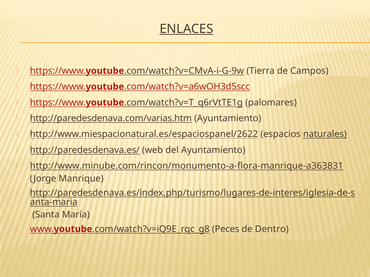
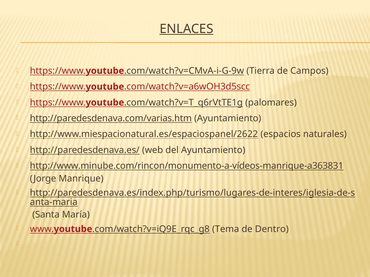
naturales underline: present -> none (325, 134)
http://www.minube.com/rincon/monumento-a-flora-manrique-a363831: http://www.minube.com/rincon/monumento-a-flora-manrique-a363831 -> http://www.minube.com/rincon/monumento-a-vídeos-manrique-a363831 (187, 166)
Peces: Peces -> Tema (226, 229)
